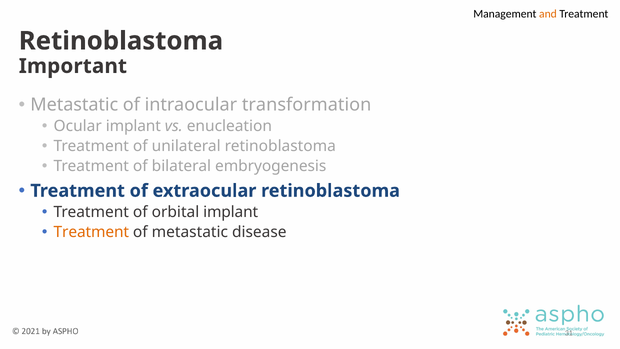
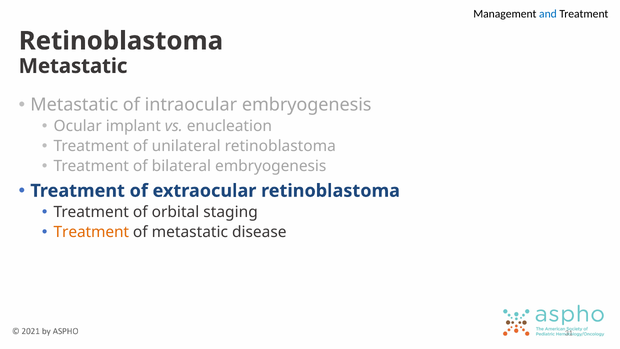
and colour: orange -> blue (548, 14)
Important: Important -> Metastatic (73, 66)
intraocular transformation: transformation -> embryogenesis (307, 105)
orbital implant: implant -> staging (231, 212)
